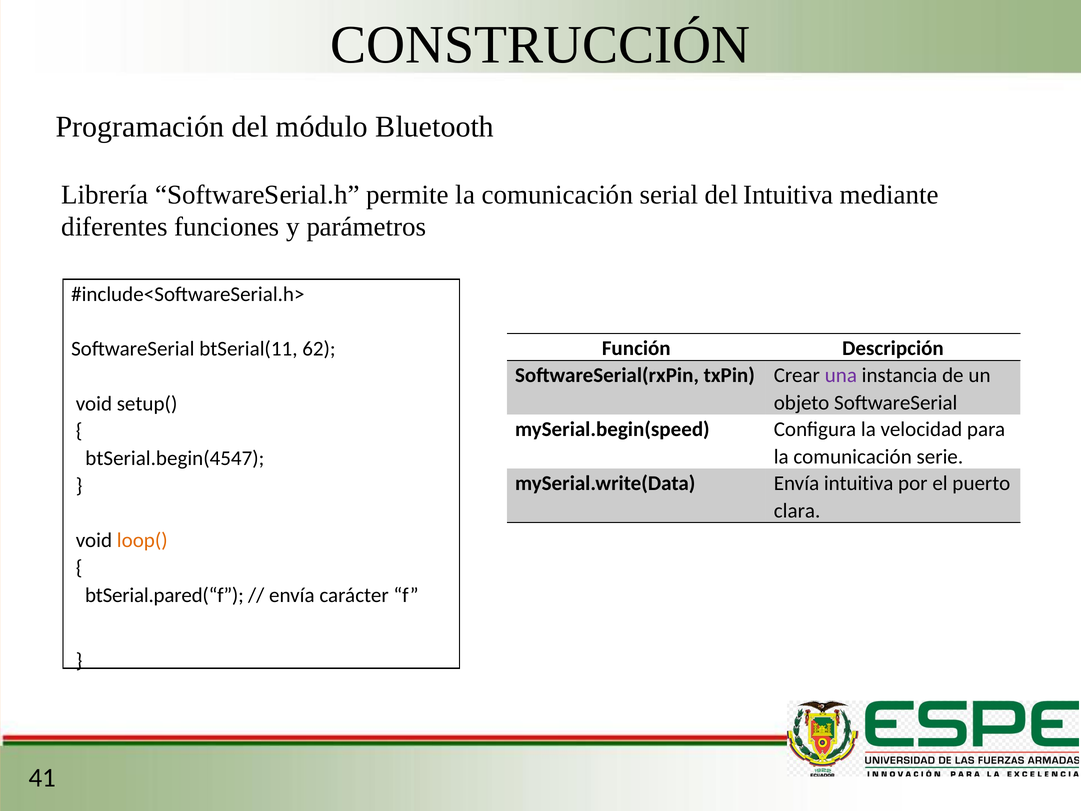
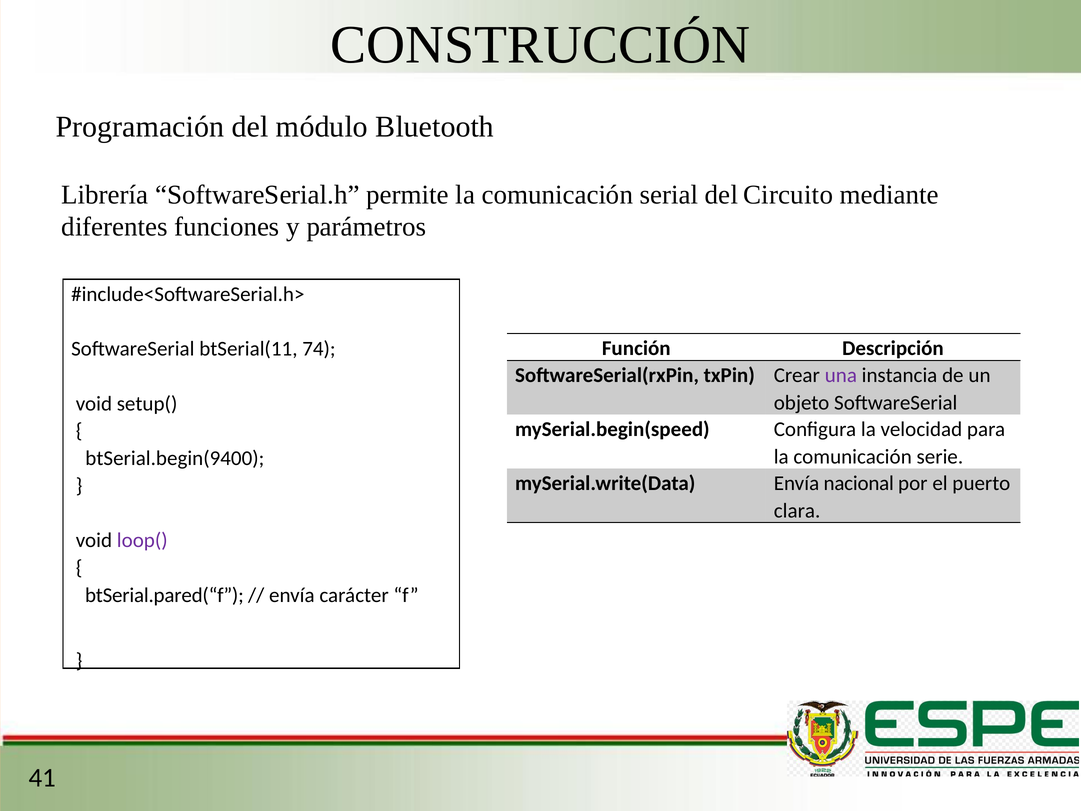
del Intuitiva: Intuitiva -> Circuito (788, 195)
62: 62 -> 74 (319, 349)
btSerial.begin(4547: btSerial.begin(4547 -> btSerial.begin(9400 (175, 458)
Envía intuitiva: intuitiva -> nacional (859, 483)
loop( colour: orange -> purple (142, 540)
